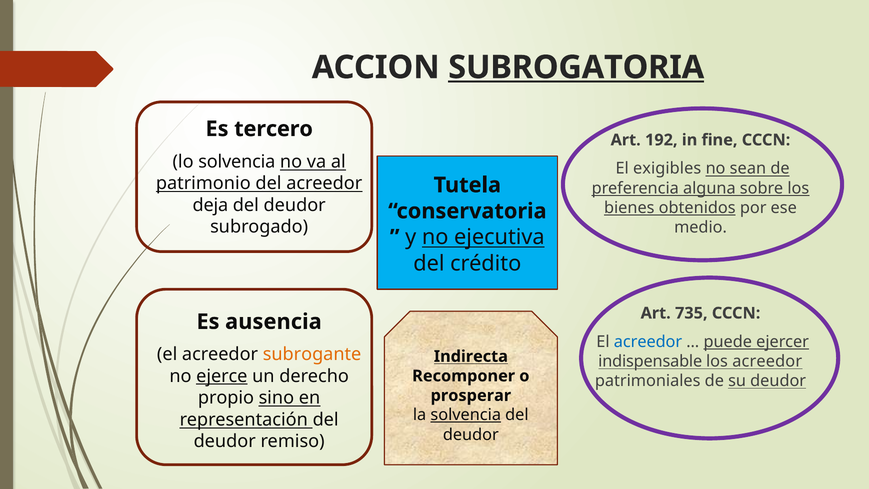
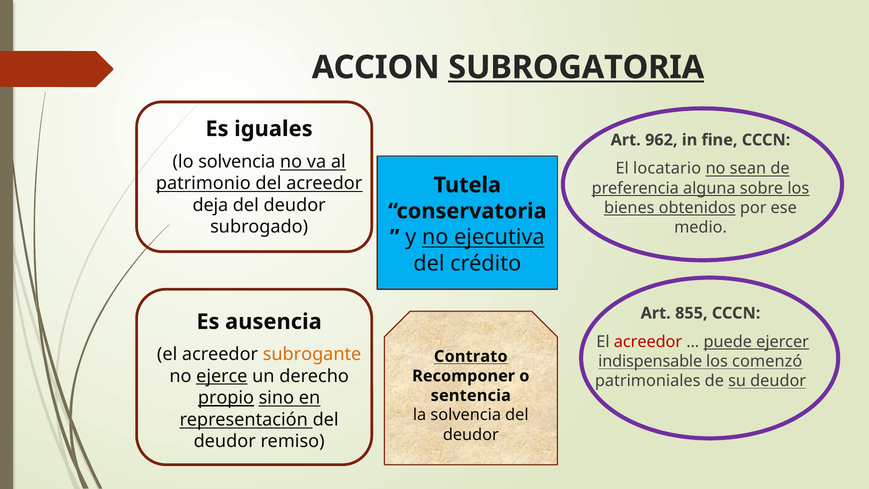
tercero: tercero -> iguales (273, 129)
192: 192 -> 962 (661, 140)
exigibles: exigibles -> locatario (667, 169)
735: 735 -> 855 (691, 313)
acreedor colour: blue -> red (648, 342)
Indirecta: Indirecta -> Contrato (471, 356)
los acreedor: acreedor -> comenzó (767, 361)
propio underline: none -> present (226, 398)
prosperar: prosperar -> sentencia (471, 395)
solvencia underline: present -> none (466, 415)
